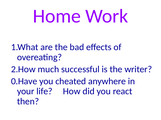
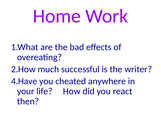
0.Have: 0.Have -> 4.Have (24, 82)
